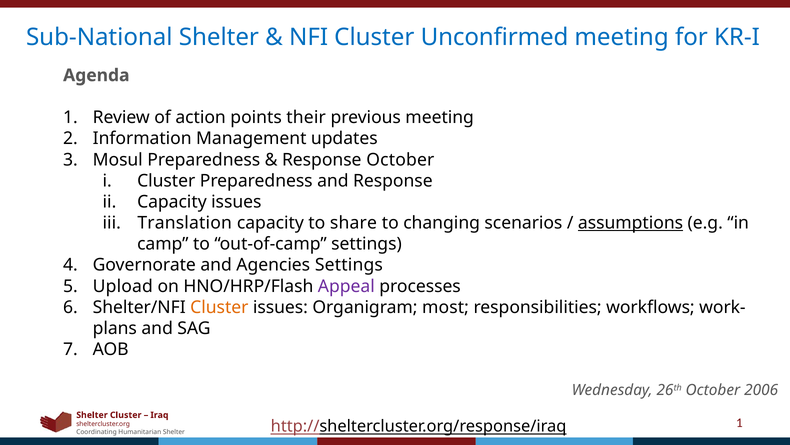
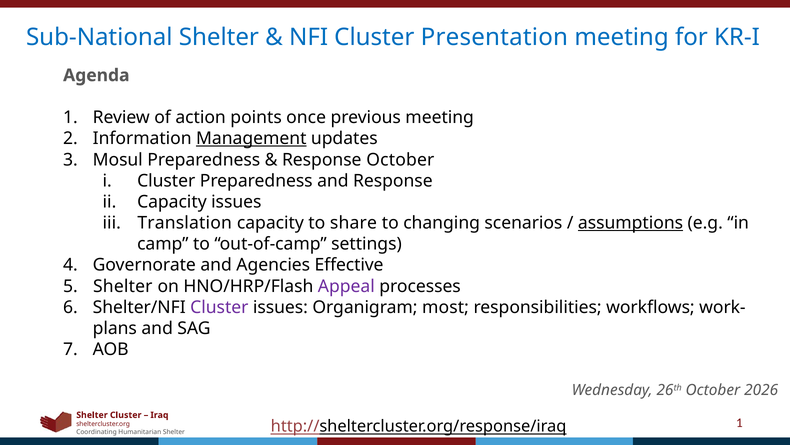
Unconfirmed: Unconfirmed -> Presentation (494, 37)
their: their -> once (306, 117)
Management underline: none -> present (251, 138)
Agencies Settings: Settings -> Effective (349, 265)
Upload: Upload -> Shelter (123, 286)
Cluster colour: orange -> purple (219, 307)
2006: 2006 -> 2026 (761, 390)
